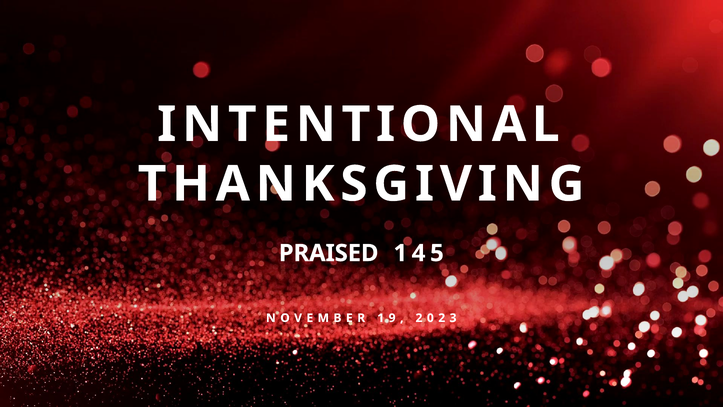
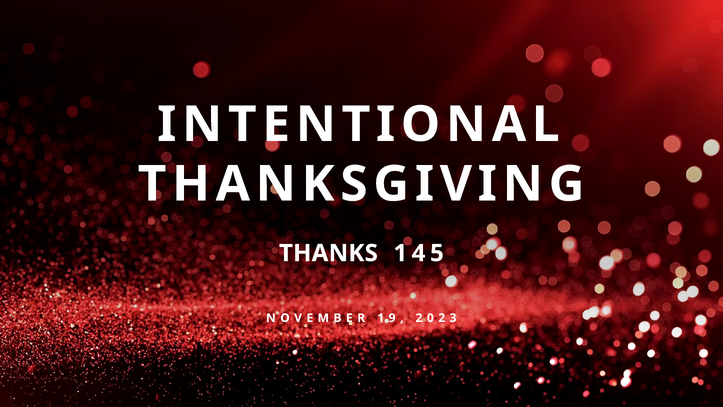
PRAISED: PRAISED -> THANKS (328, 253)
